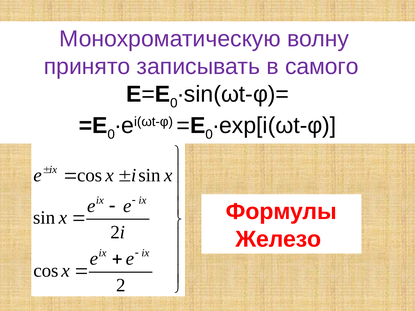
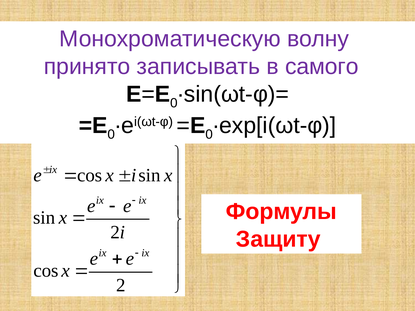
Железо: Железо -> Защиту (278, 239)
